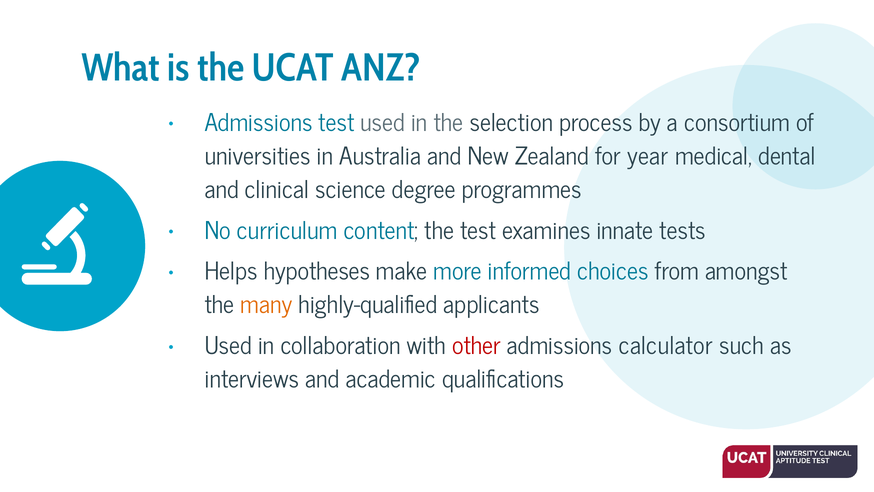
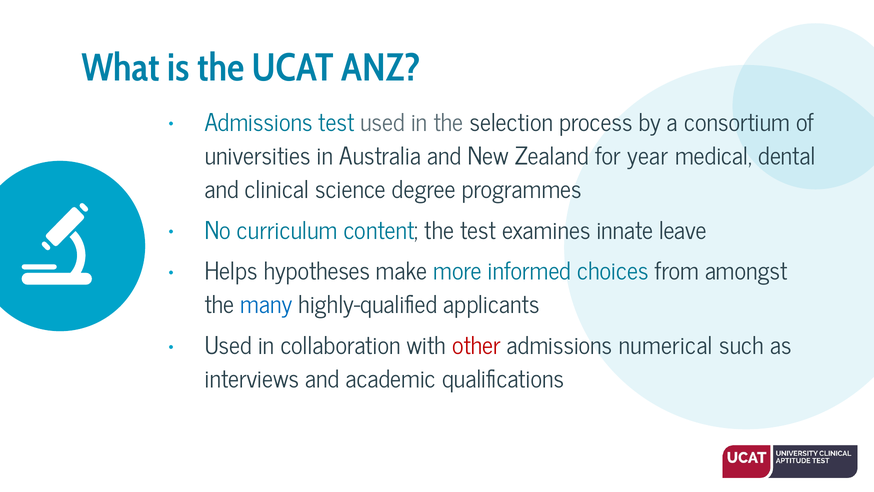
tests: tests -> leave (683, 231)
many colour: orange -> blue (266, 305)
calculator: calculator -> numerical (666, 346)
